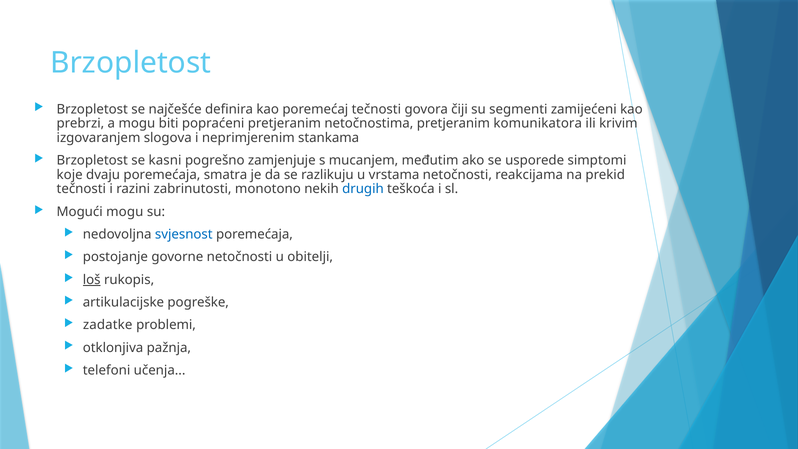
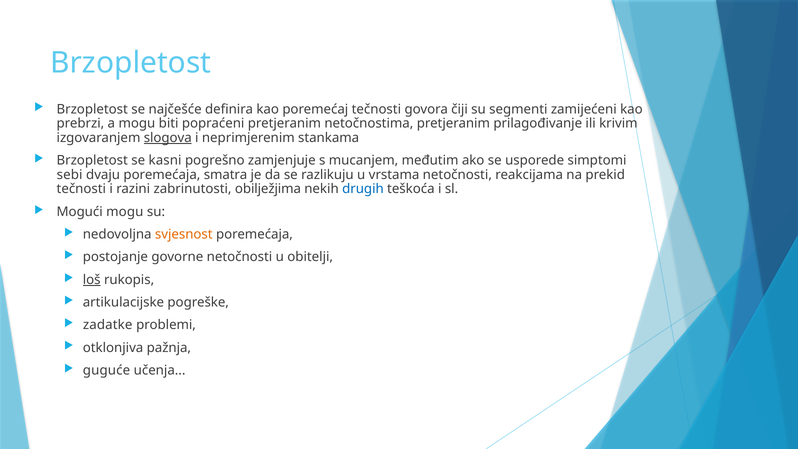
komunikatora: komunikatora -> prilagođivanje (538, 123)
slogova underline: none -> present (168, 138)
koje: koje -> sebi (70, 175)
monotono: monotono -> obilježjima (268, 189)
svjesnost colour: blue -> orange (184, 234)
telefoni: telefoni -> guguće (107, 370)
